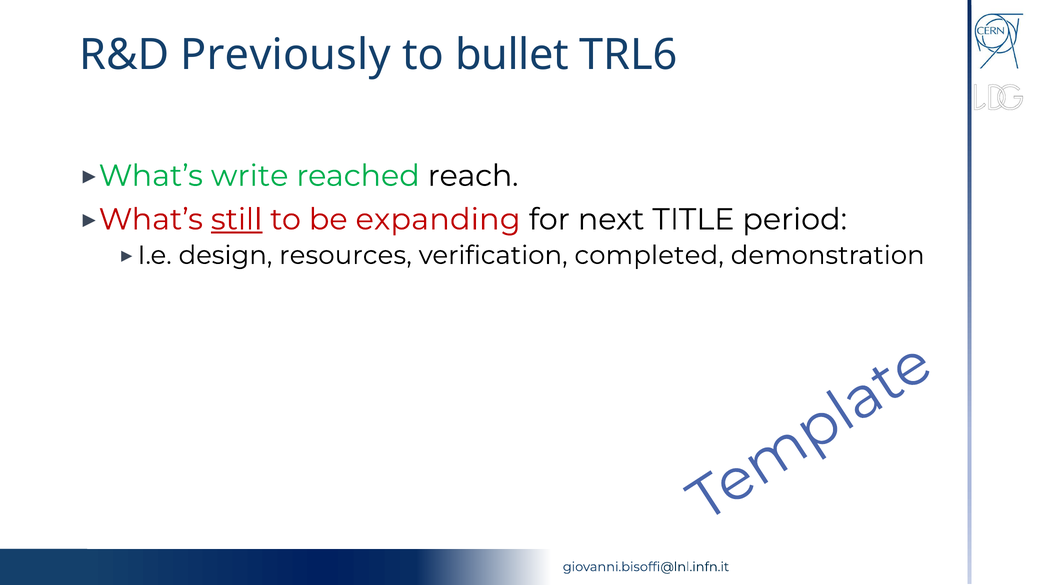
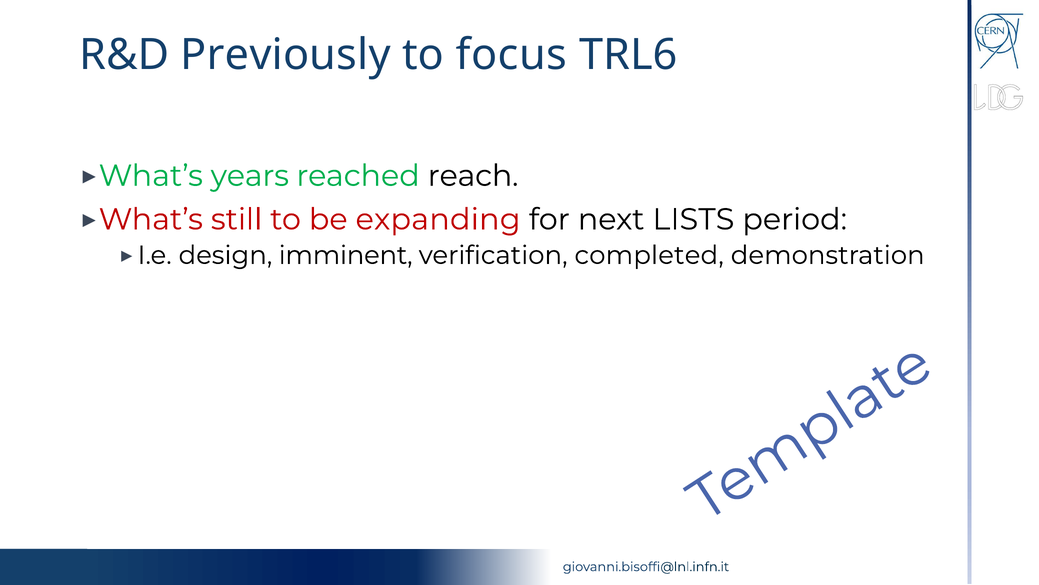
bullet: bullet -> focus (511, 55)
write: write -> years (250, 176)
still underline: present -> none (237, 219)
TITLE: TITLE -> LISTS (693, 219)
resources: resources -> imminent (346, 255)
